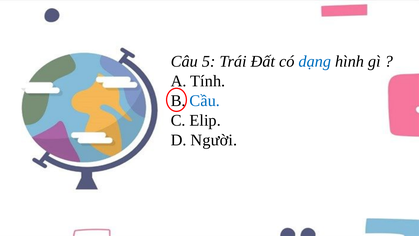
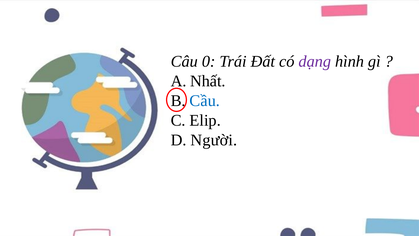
5: 5 -> 0 (209, 62)
dạng colour: blue -> purple (315, 62)
Tính: Tính -> Nhất (208, 81)
